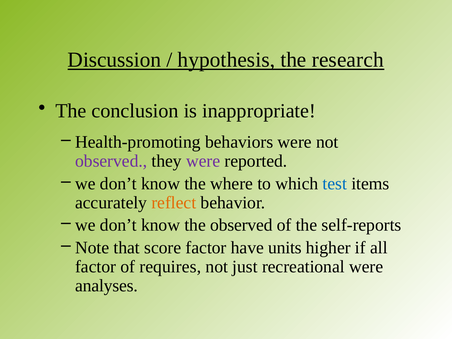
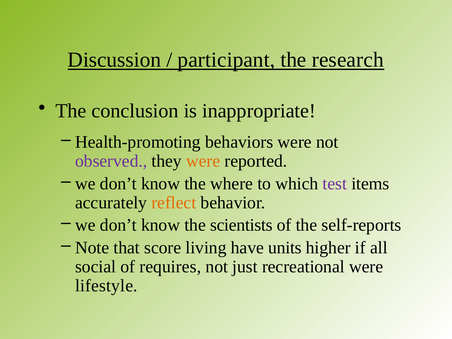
hypothesis: hypothesis -> participant (226, 60)
were colour: purple -> orange (203, 161)
test colour: blue -> purple (335, 184)
the observed: observed -> scientists (241, 225)
score factor: factor -> living (206, 248)
factor: factor -> social (96, 267)
analyses: analyses -> lifestyle (106, 286)
